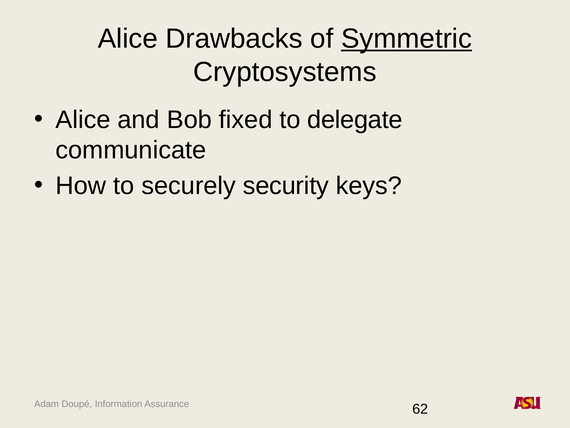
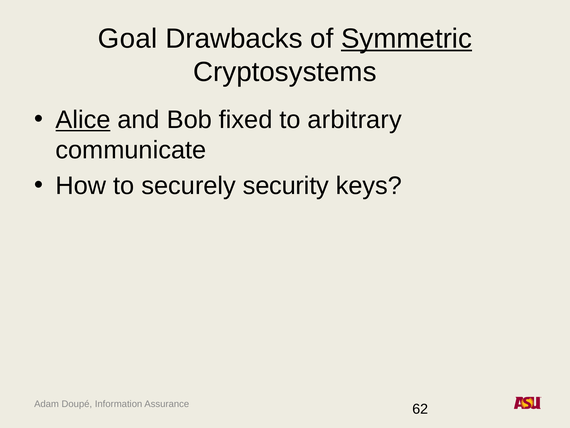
Alice: Alice -> Goal (128, 39)
Alice underline: none -> present (83, 120)
delegate: delegate -> arbitrary (355, 120)
